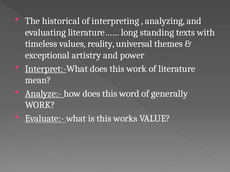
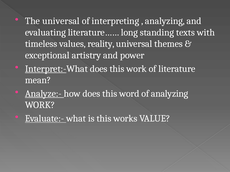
The historical: historical -> universal (61, 21)
of generally: generally -> analyzing (170, 94)
